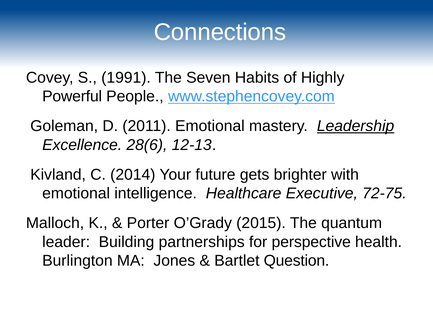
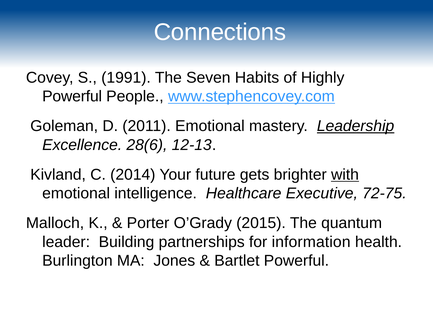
with underline: none -> present (345, 174)
perspective: perspective -> information (311, 242)
Bartlet Question: Question -> Powerful (296, 261)
